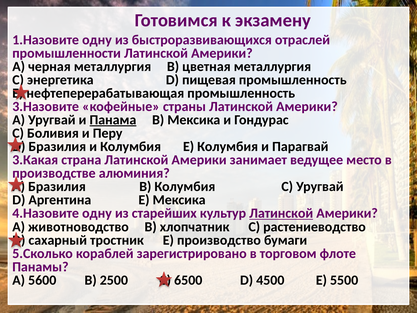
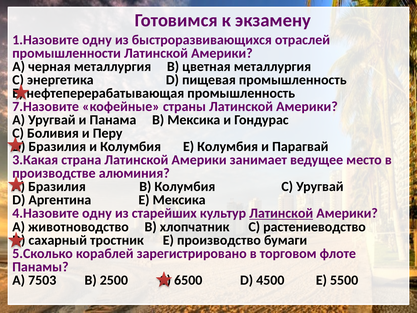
3.Назовите: 3.Назовите -> 7.Назовите (46, 106)
Панама underline: present -> none (113, 120)
5600: 5600 -> 7503 (42, 280)
